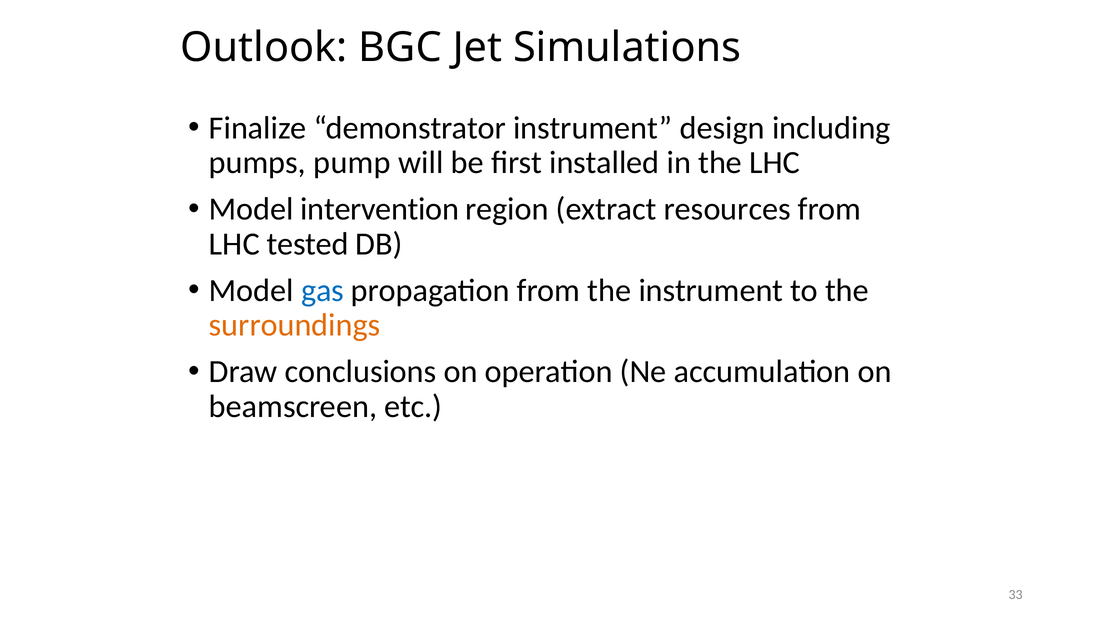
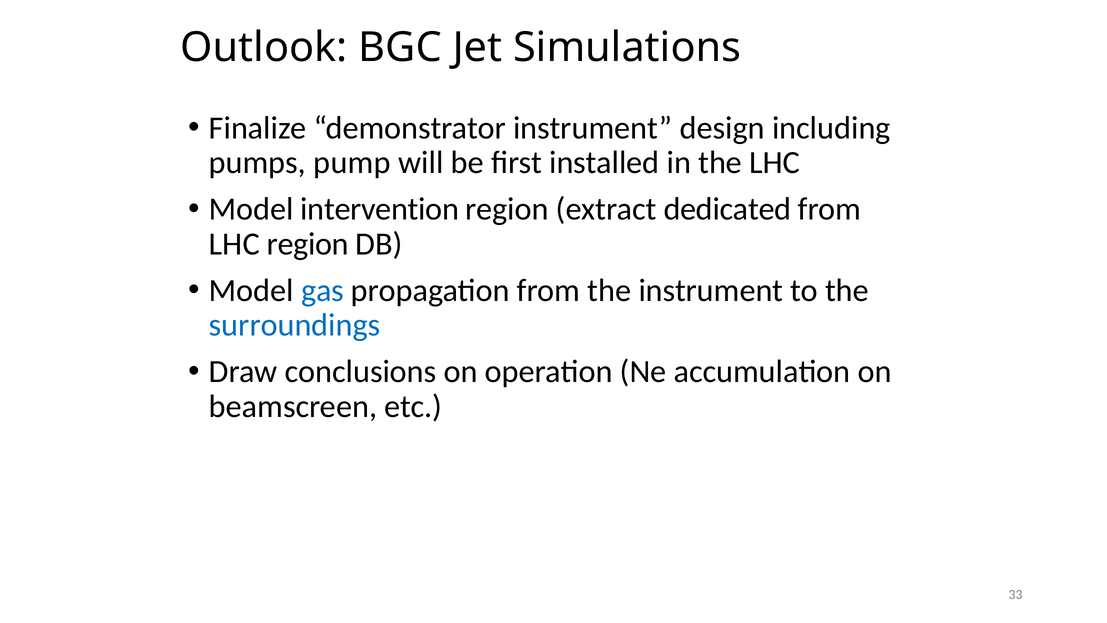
resources: resources -> dedicated (727, 209)
LHC tested: tested -> region (308, 244)
surroundings colour: orange -> blue (295, 325)
